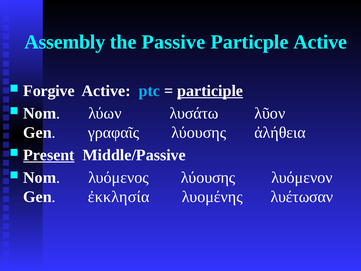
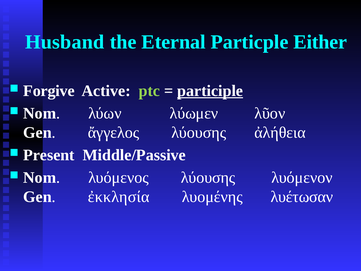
Assembly: Assembly -> Husband (65, 42)
Passive: Passive -> Eternal (174, 42)
Particple Active: Active -> Either (320, 42)
ptc colour: light blue -> light green (149, 91)
λυσάτω: λυσάτω -> λύωμεν (194, 113)
γραφαῖς: γραφαῖς -> ἄγγελος (114, 132)
Present underline: present -> none (49, 155)
